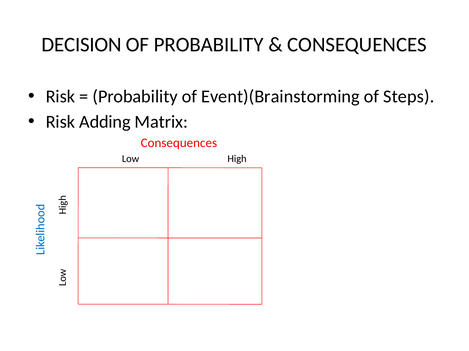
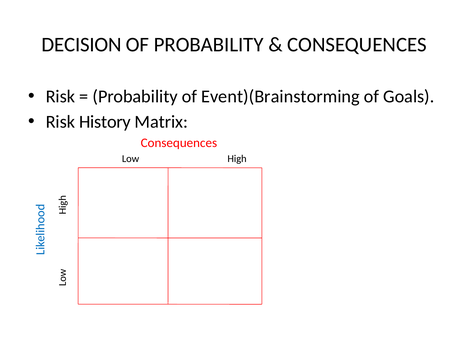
Steps: Steps -> Goals (409, 97)
Adding: Adding -> History (105, 122)
